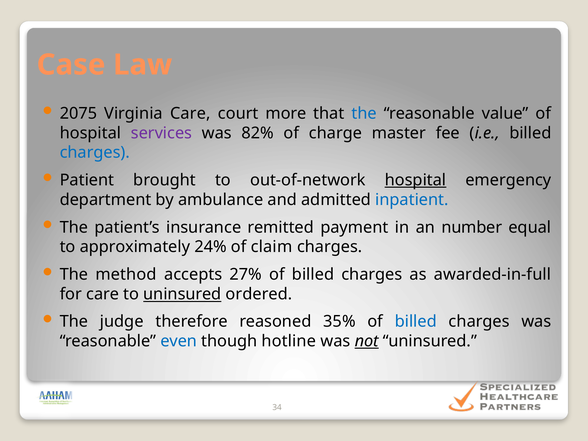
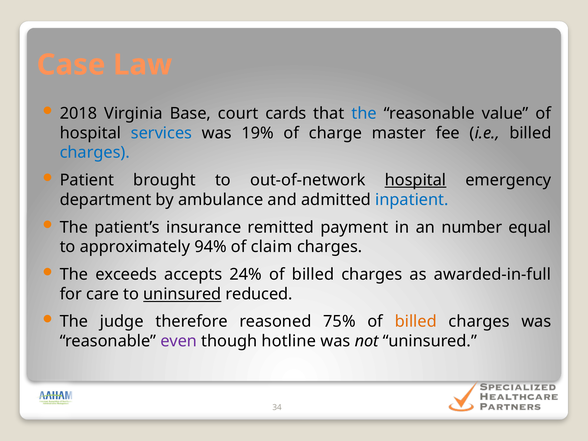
2075: 2075 -> 2018 (78, 113)
Virginia Care: Care -> Base (190, 113)
more: more -> cards (286, 113)
services colour: purple -> blue (161, 133)
82%: 82% -> 19% (258, 133)
24%: 24% -> 94% (210, 247)
method: method -> exceeds (126, 274)
27%: 27% -> 24% (246, 274)
ordered: ordered -> reduced (259, 294)
35%: 35% -> 75% (339, 322)
billed colour: blue -> orange (416, 322)
even colour: blue -> purple (179, 341)
not underline: present -> none (367, 341)
